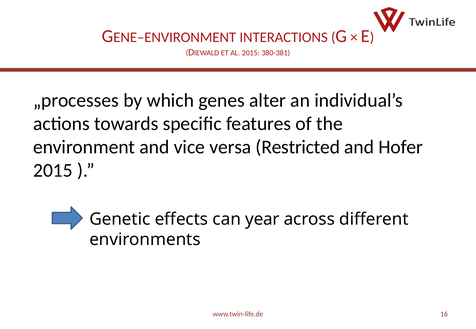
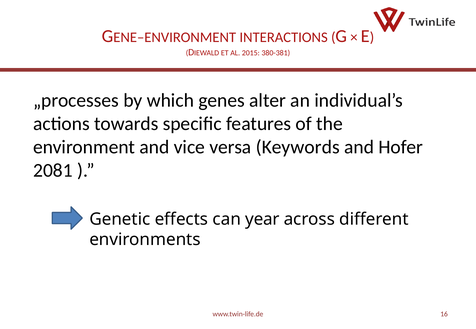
Restricted: Restricted -> Keywords (298, 147)
2015: 2015 -> 2081 (53, 171)
